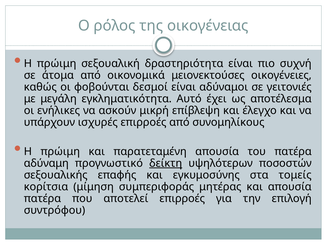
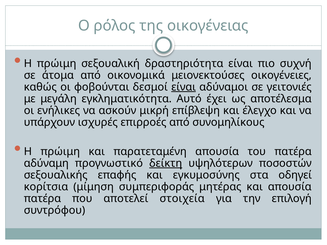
είναι underline: none -> present (184, 87)
τομείς: τομείς -> οδηγεί (295, 175)
αποτελεί επιρροές: επιρροές -> στοιχεία (182, 199)
